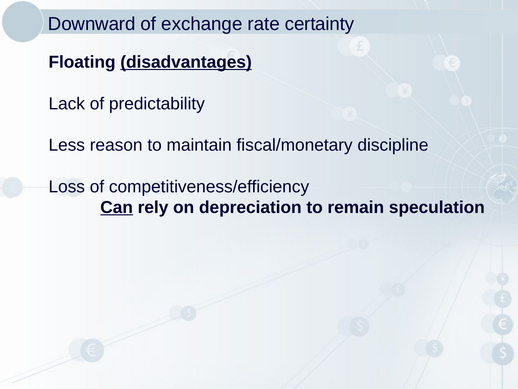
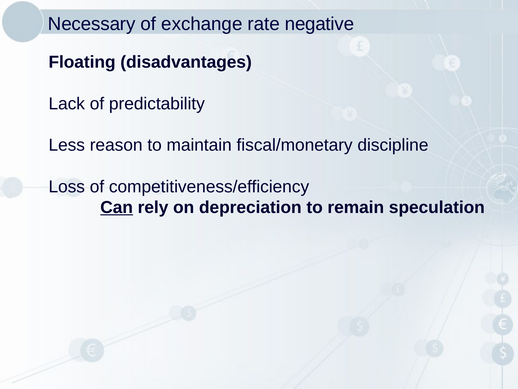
Downward: Downward -> Necessary (92, 24)
certainty: certainty -> negative (319, 24)
disadvantages underline: present -> none (186, 62)
